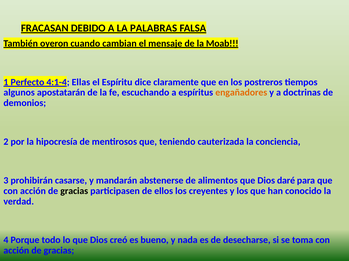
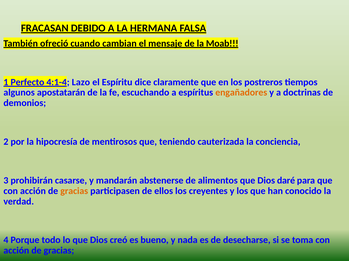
PALABRAS: PALABRAS -> HERMANA (154, 28)
oyeron: oyeron -> ofreció (54, 43)
Ellas: Ellas -> Lazo (81, 82)
gracias colour: black -> orange (74, 191)
